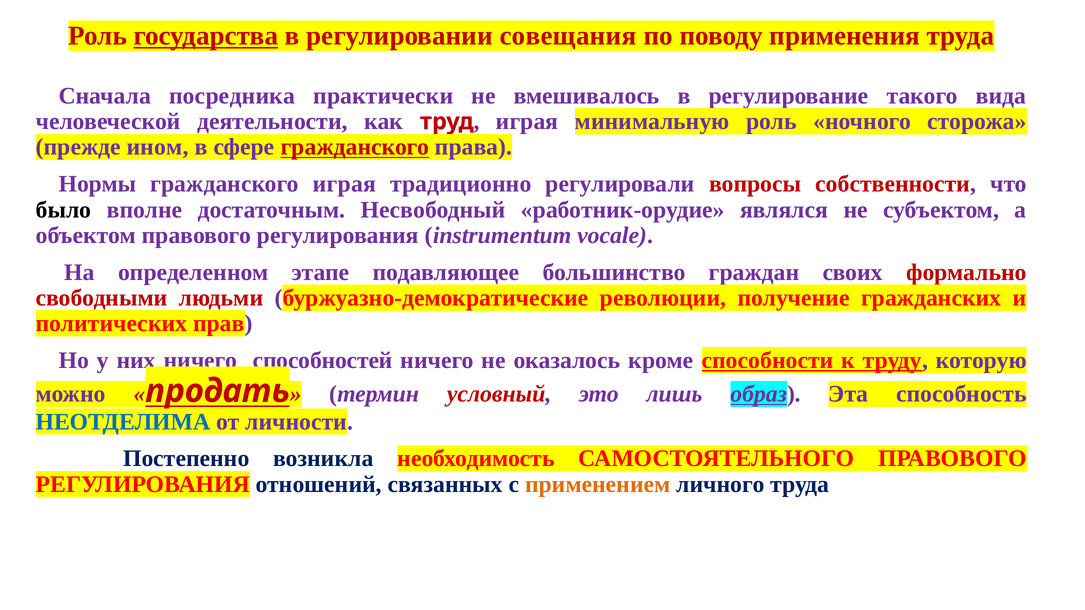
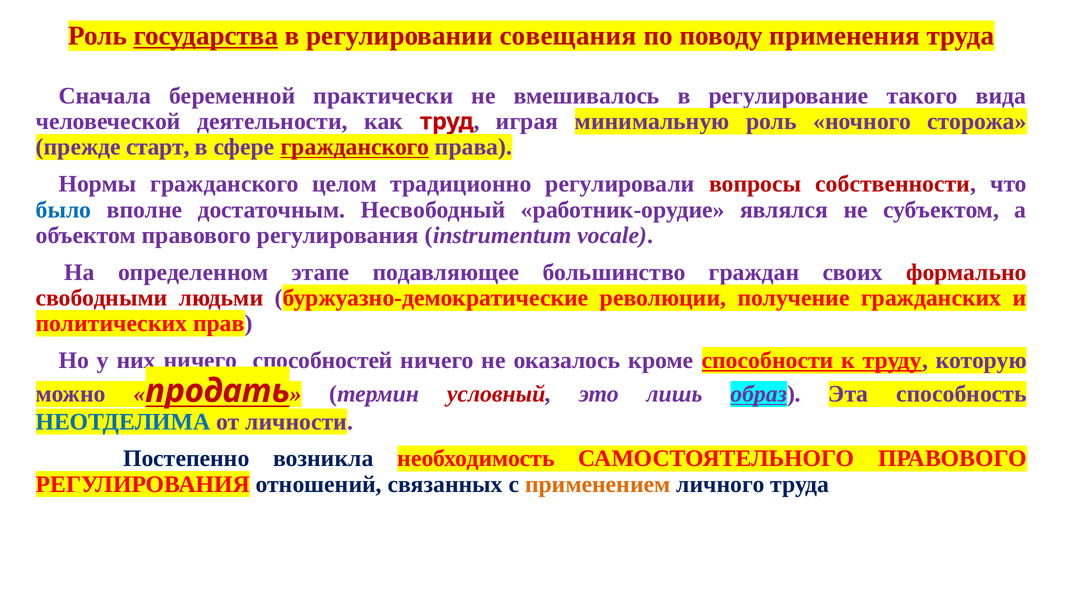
посредника: посредника -> беременной (232, 96)
ином: ином -> старт (158, 147)
гражданского играя: играя -> целом (345, 184)
было colour: black -> blue (64, 210)
